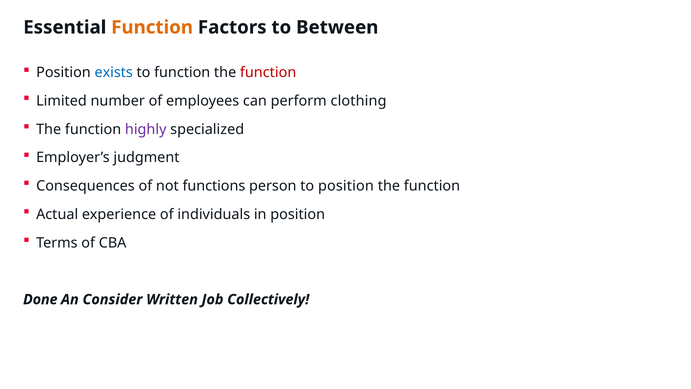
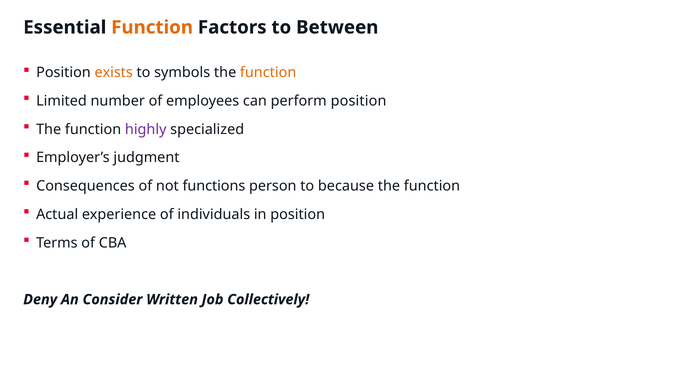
exists colour: blue -> orange (114, 73)
to function: function -> symbols (182, 73)
function colour: red -> orange (268, 73)
perform clothing: clothing -> position (359, 101)
to position: position -> because (346, 186)
Done: Done -> Deny (40, 299)
